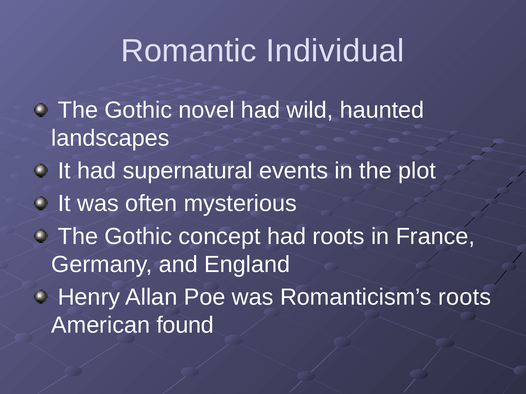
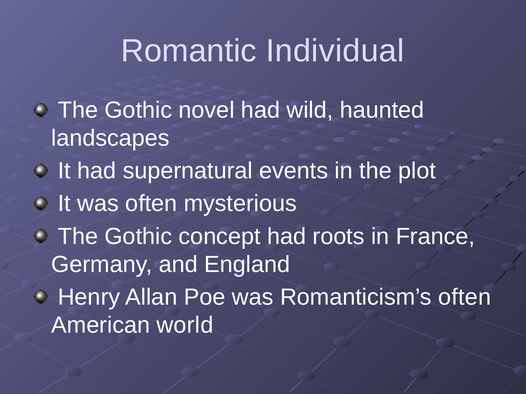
Romanticism’s roots: roots -> often (465, 297)
found: found -> world (185, 325)
